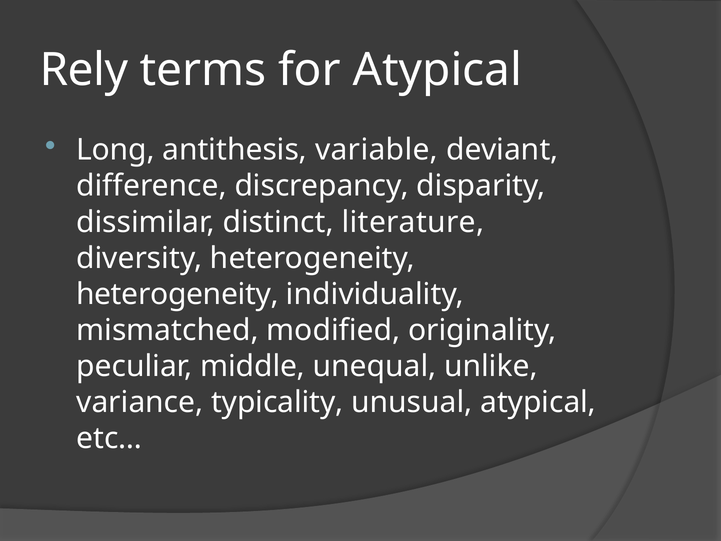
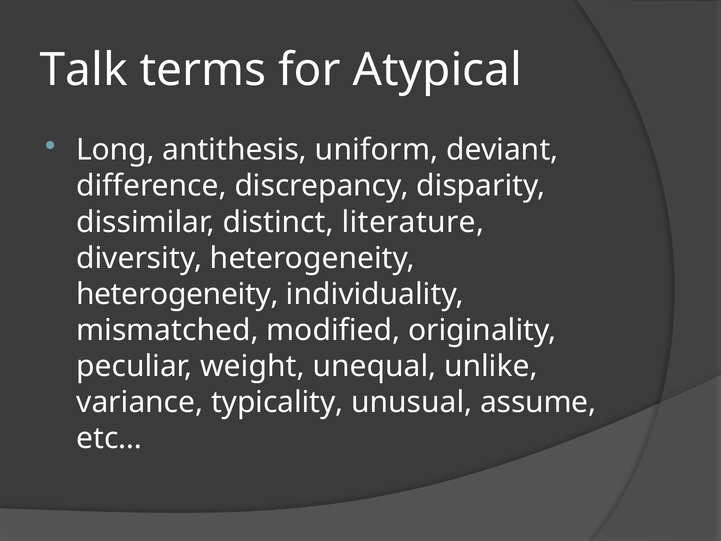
Rely: Rely -> Talk (84, 70)
variable: variable -> uniform (377, 150)
middle: middle -> weight (253, 366)
unusual atypical: atypical -> assume (538, 402)
